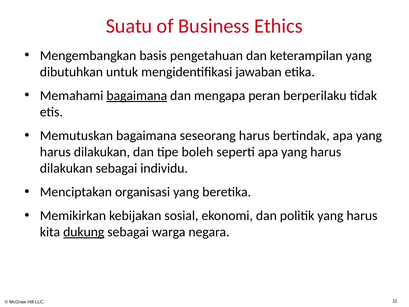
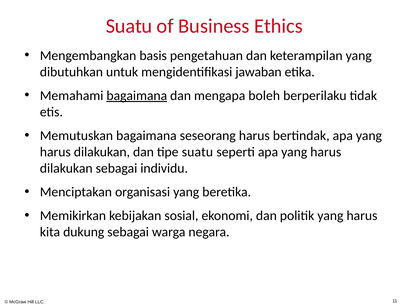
peran: peran -> boleh (264, 95)
tipe boleh: boleh -> suatu (197, 152)
dukung underline: present -> none (84, 232)
